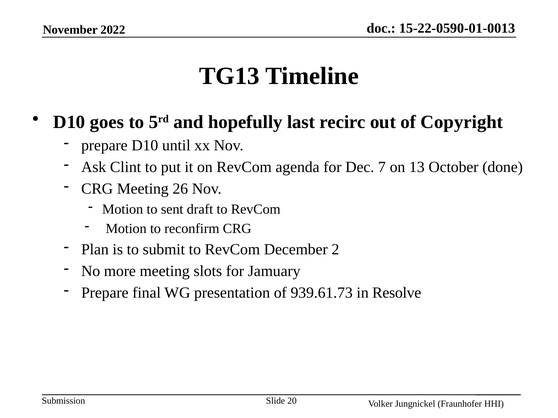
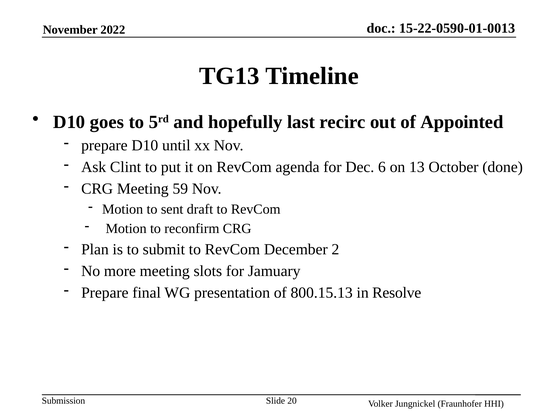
Copyright: Copyright -> Appointed (462, 122)
7: 7 -> 6 (382, 167)
26: 26 -> 59 (180, 189)
939.61.73: 939.61.73 -> 800.15.13 (322, 293)
